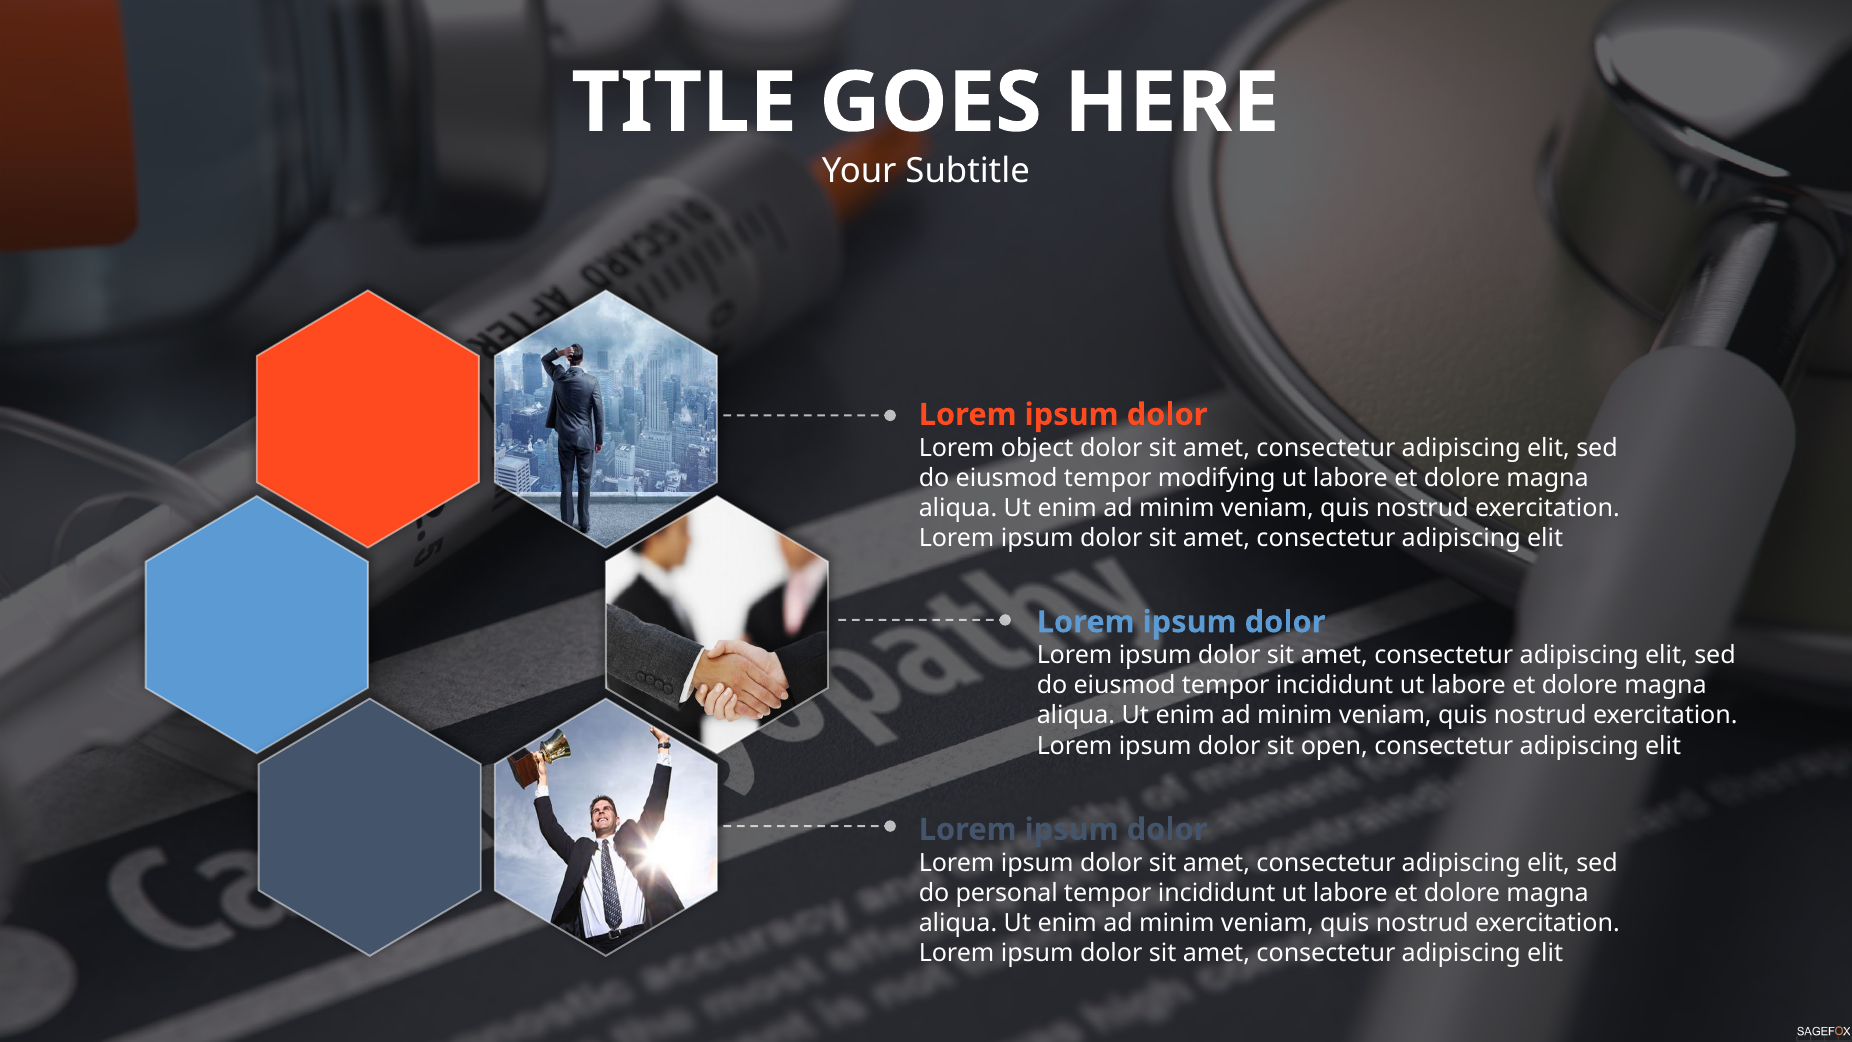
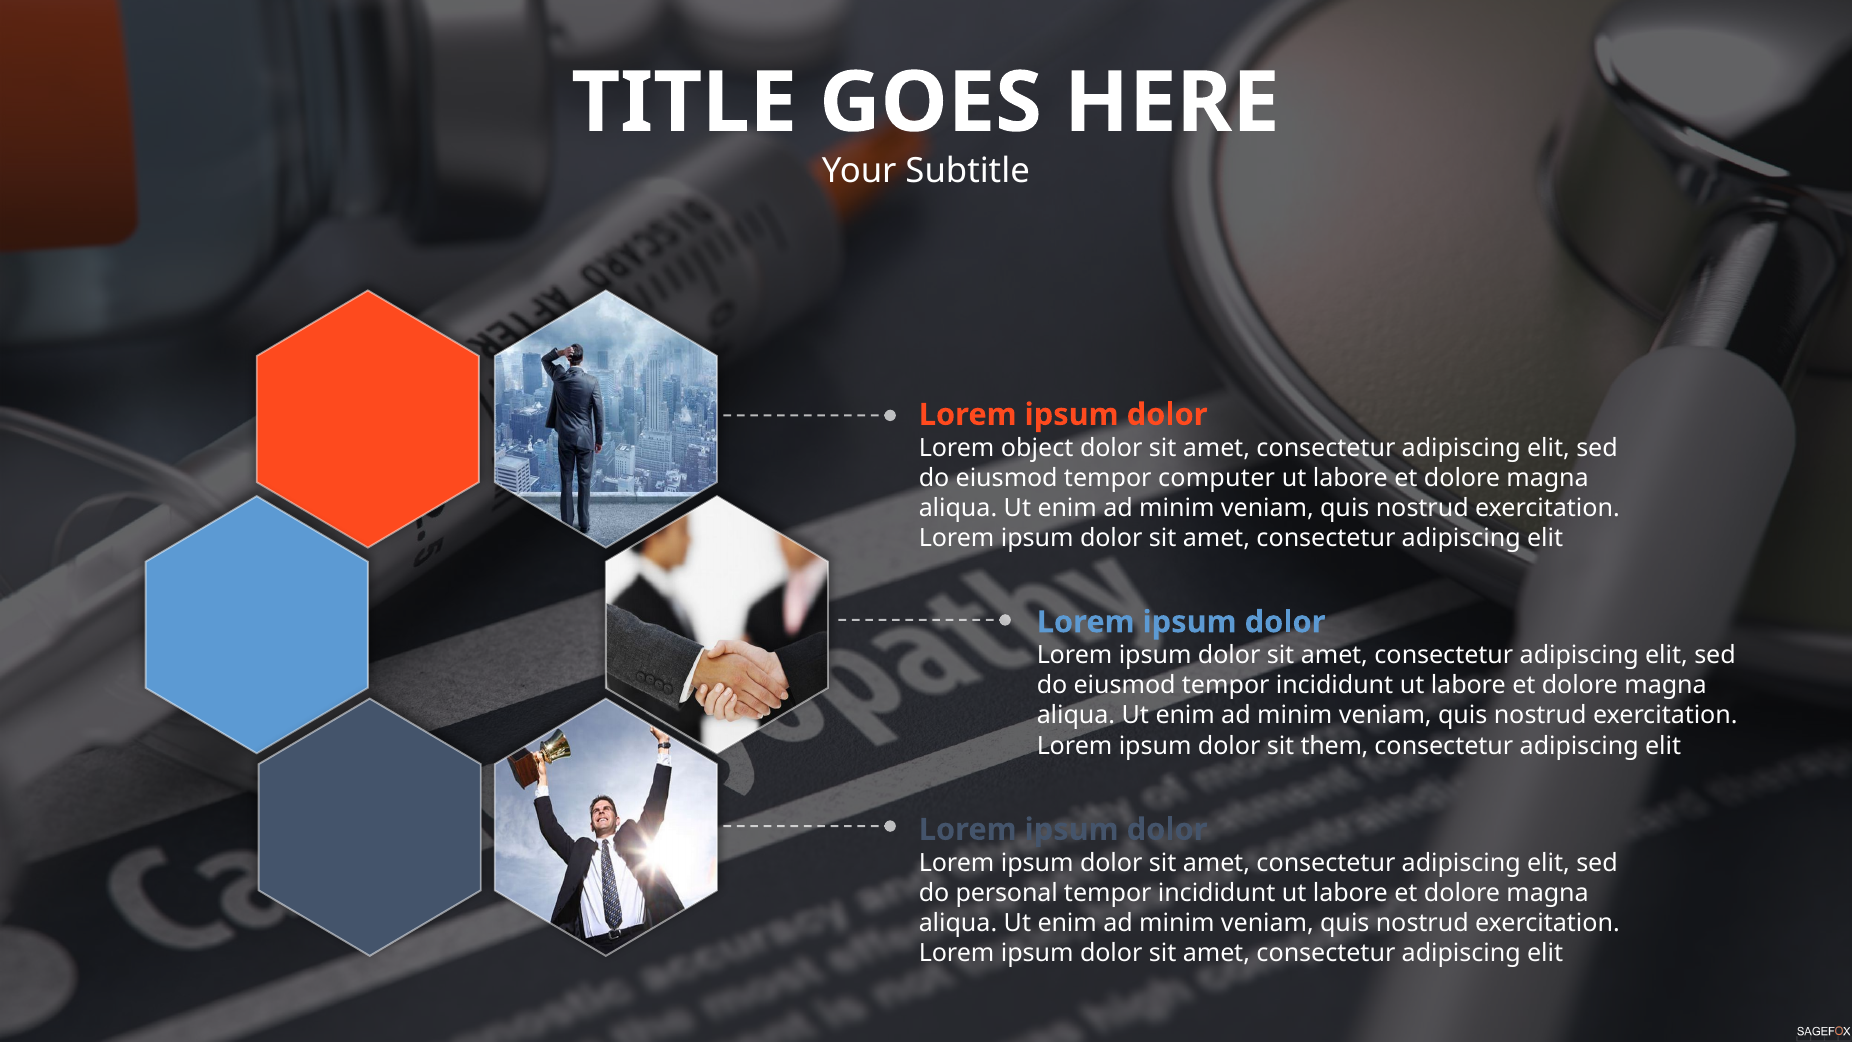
modifying: modifying -> computer (1217, 478)
open: open -> them (1334, 746)
